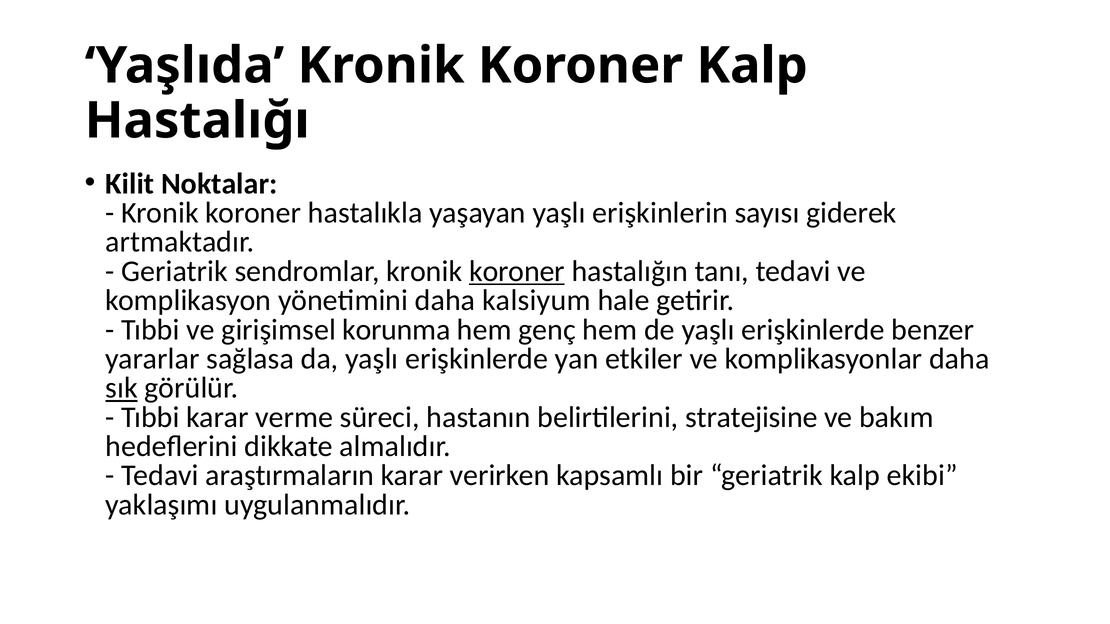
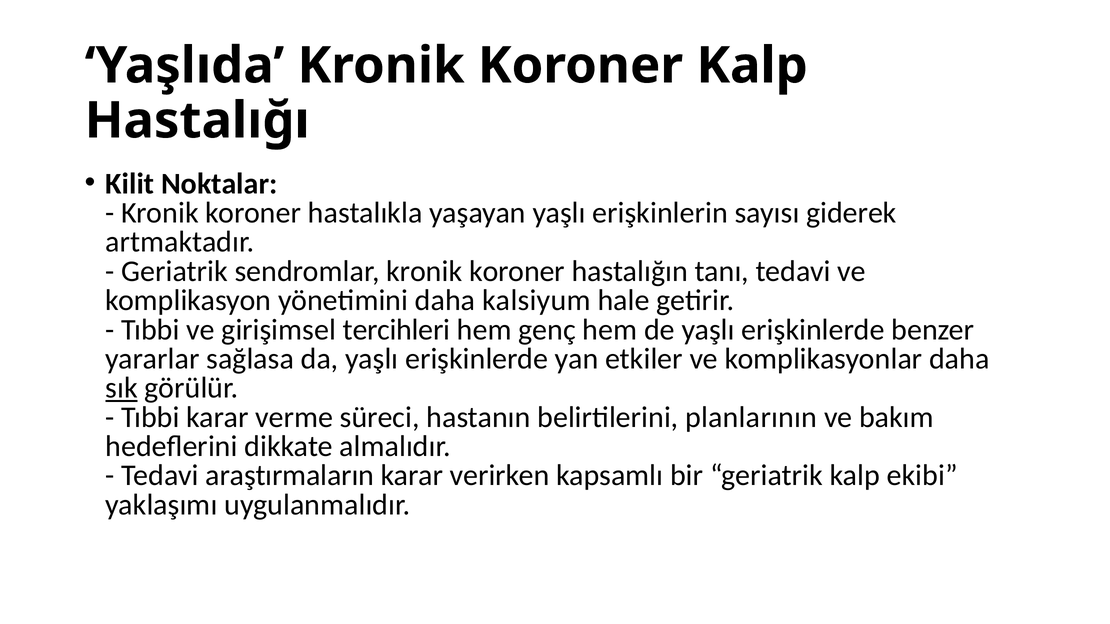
koroner underline: present -> none (517, 271)
korunma: korunma -> tercihleri (396, 330)
stratejisine: stratejisine -> planlarının (751, 417)
